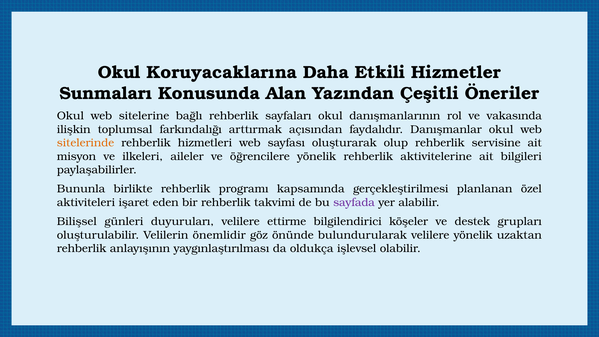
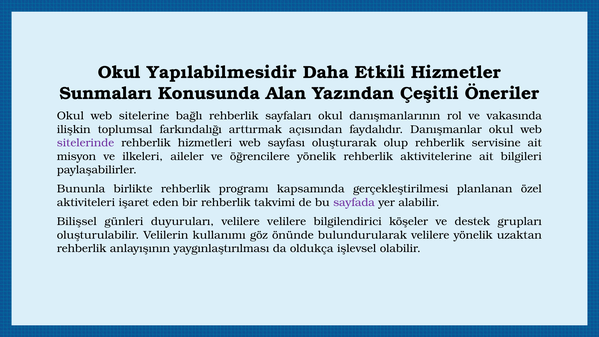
Koruyacaklarına: Koruyacaklarına -> Yapılabilmesidir (222, 73)
sitelerinde colour: orange -> purple (86, 143)
velilere ettirme: ettirme -> velilere (287, 221)
önemlidir: önemlidir -> kullanımı (219, 235)
